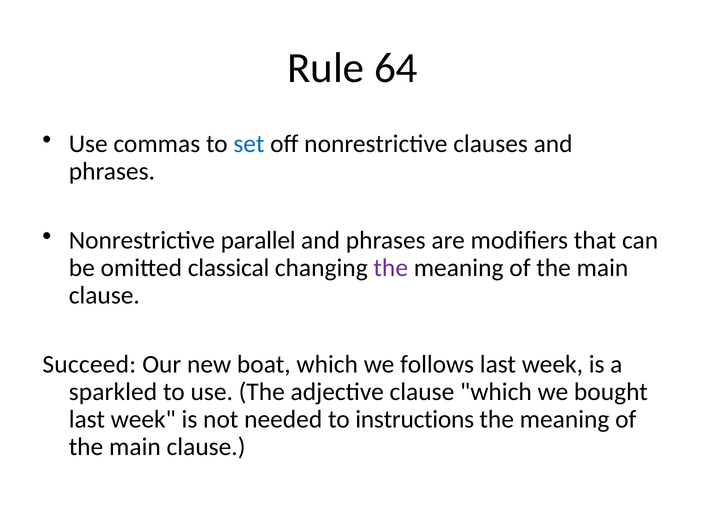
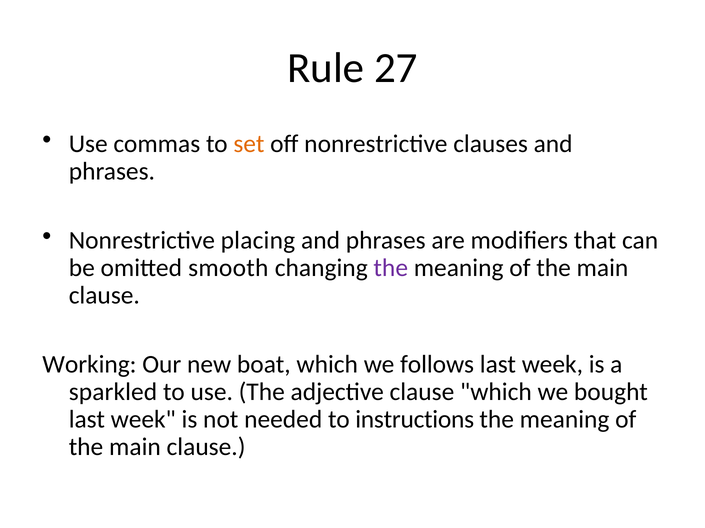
64: 64 -> 27 (396, 68)
set colour: blue -> orange (249, 144)
parallel: parallel -> placing (258, 241)
classical: classical -> smooth (228, 268)
Succeed: Succeed -> Working (89, 365)
